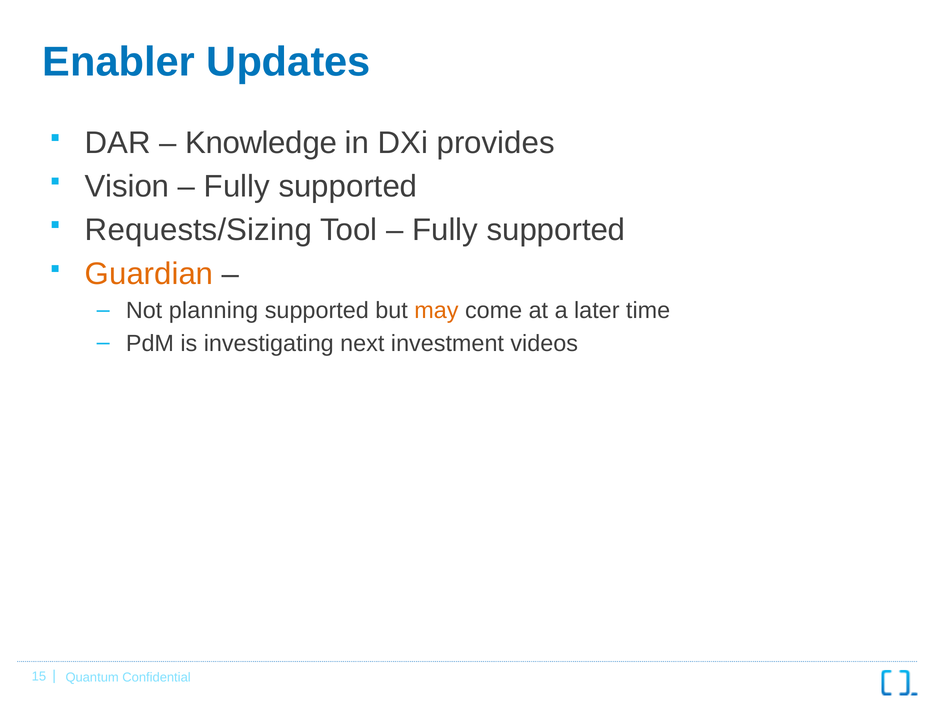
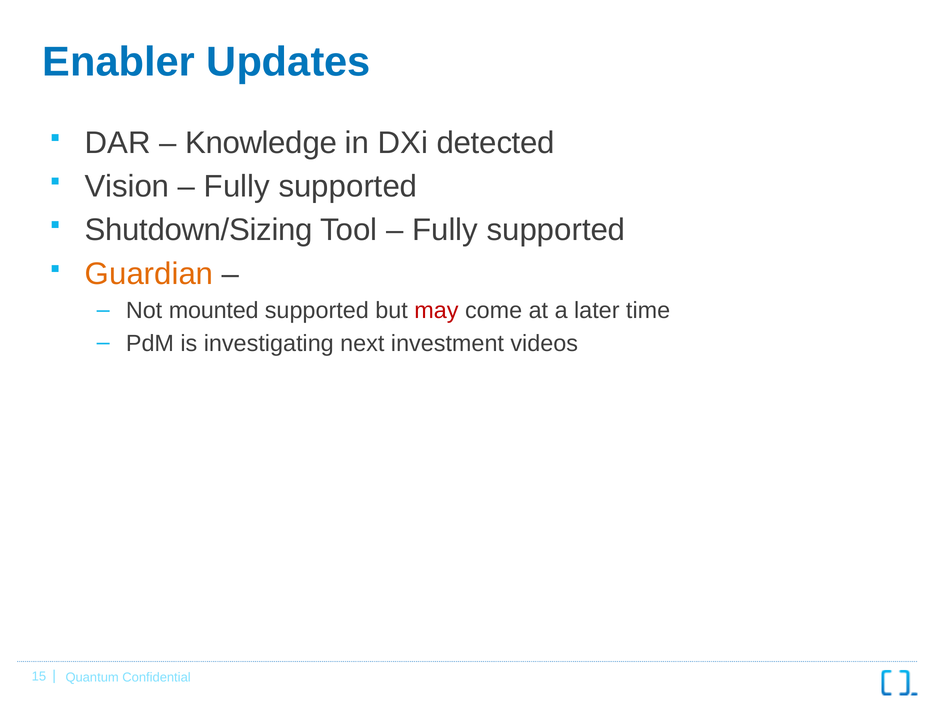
provides: provides -> detected (496, 143)
Requests/Sizing: Requests/Sizing -> Shutdown/Sizing (199, 230)
planning: planning -> mounted (214, 311)
may colour: orange -> red (436, 311)
